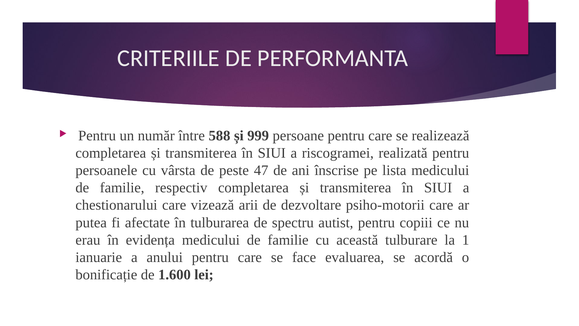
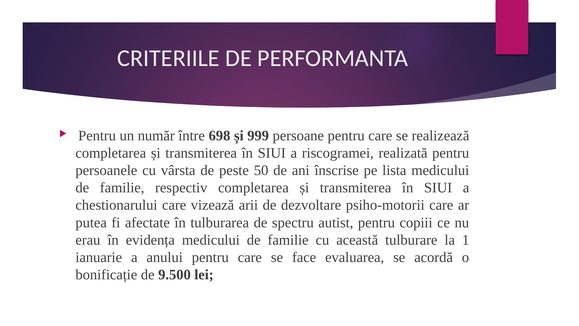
588: 588 -> 698 (219, 136)
47: 47 -> 50 (261, 170)
1.600: 1.600 -> 9.500 (174, 274)
